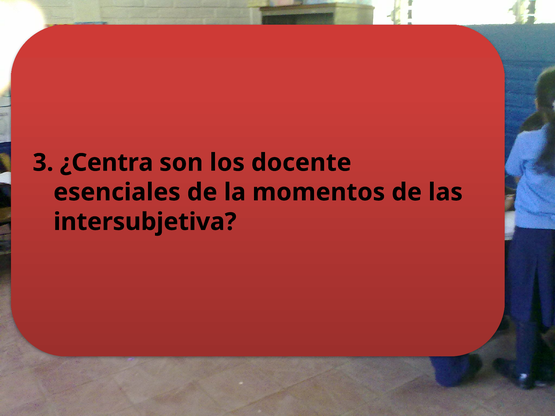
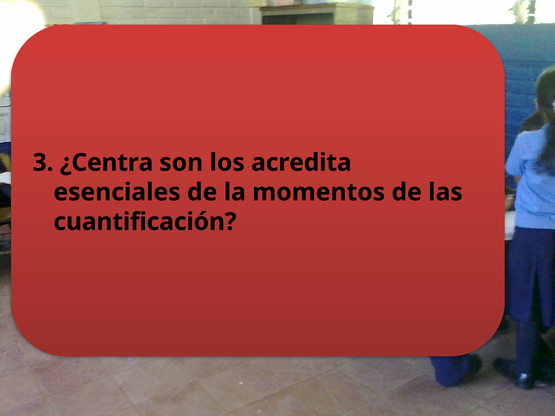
docente: docente -> acredita (301, 163)
intersubjetiva: intersubjetiva -> cuantificación (145, 222)
